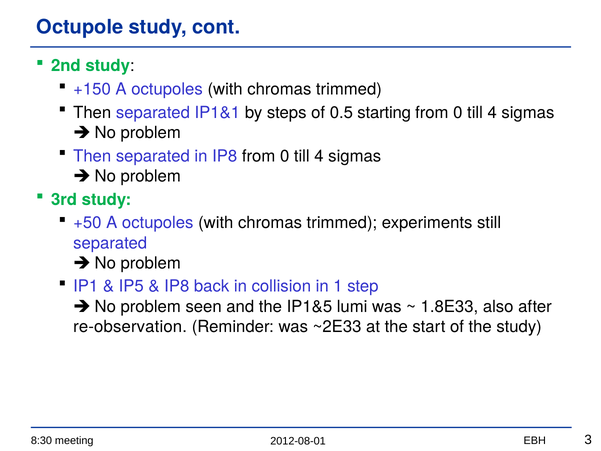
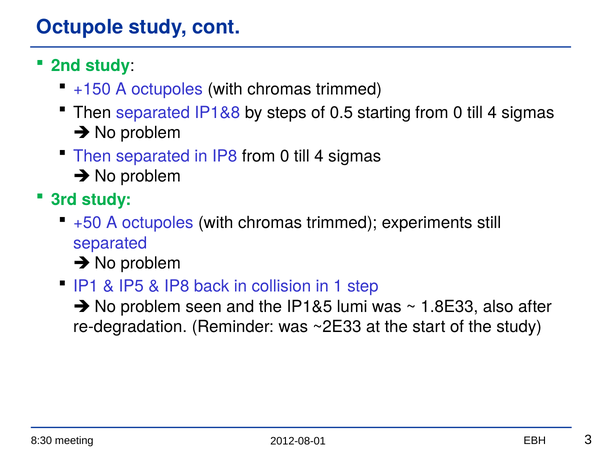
IP1&1: IP1&1 -> IP1&8 (217, 113)
re-observation: re-observation -> re-degradation (130, 326)
